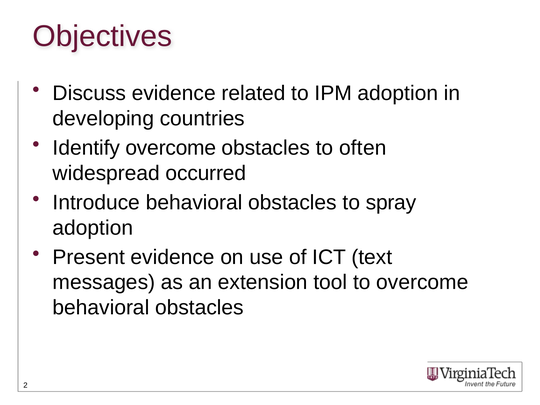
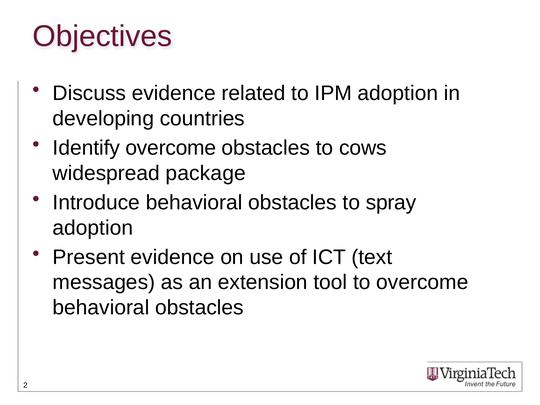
often: often -> cows (363, 148)
occurred: occurred -> package (206, 173)
